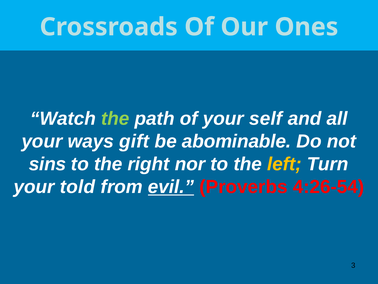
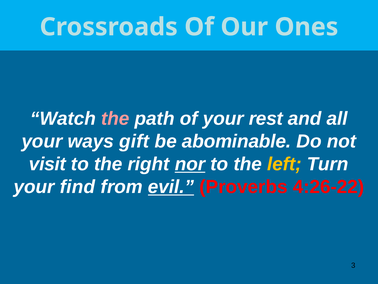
the colour: light green -> pink (115, 118)
self: self -> rest (266, 118)
sins: sins -> visit (47, 164)
nor underline: none -> present (190, 164)
told: told -> find (78, 186)
4:26-54: 4:26-54 -> 4:26-22 (328, 186)
